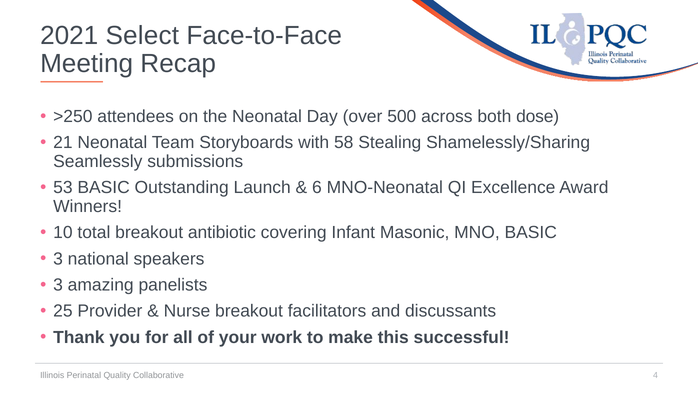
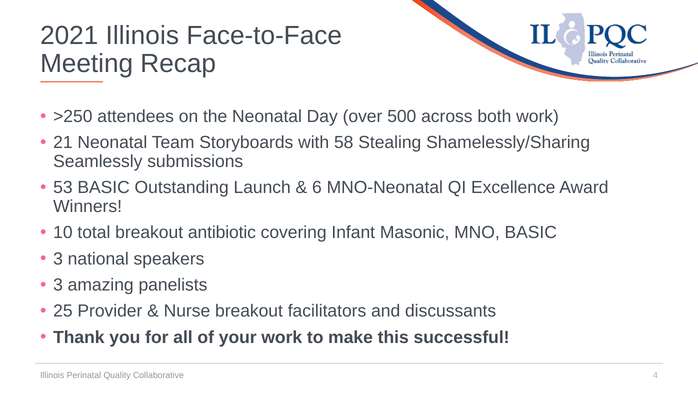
2021 Select: Select -> Illinois (142, 35)
both dose: dose -> work (538, 116)
